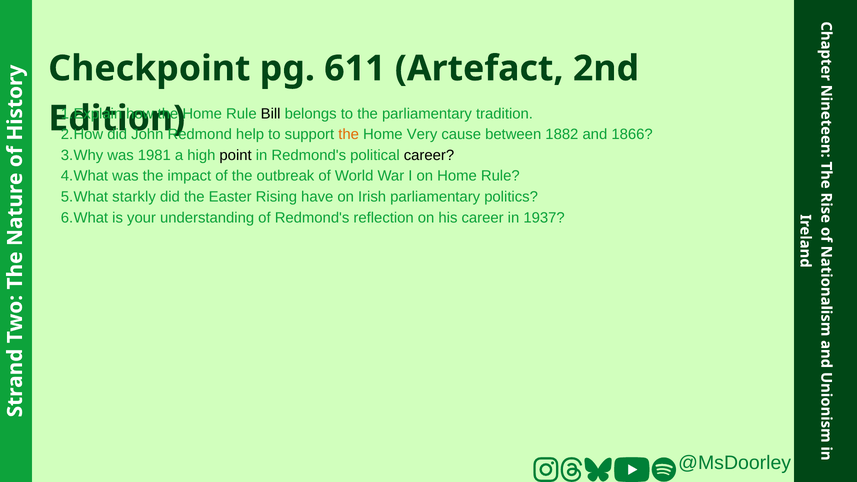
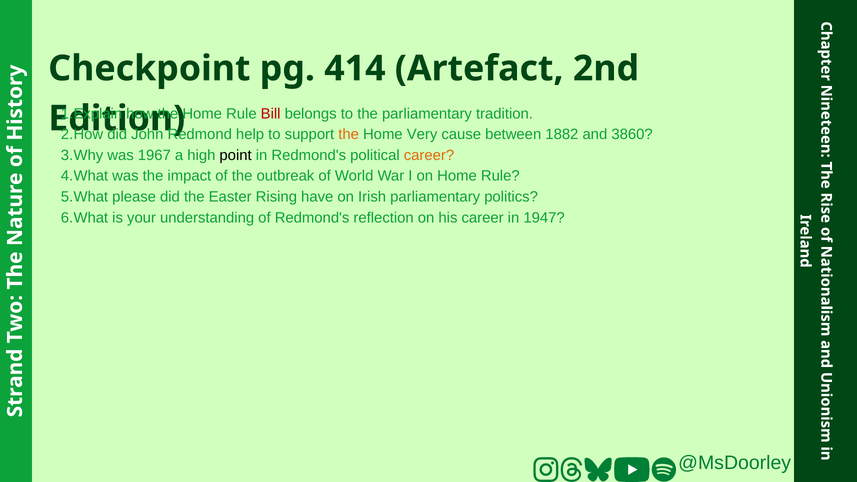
611: 611 -> 414 (355, 69)
Bill colour: black -> red (271, 114)
1866: 1866 -> 3860 (632, 134)
1981: 1981 -> 1967 (154, 155)
career colour: black -> orange (429, 155)
starkly: starkly -> please (134, 197)
1937: 1937 -> 1947 (544, 218)
